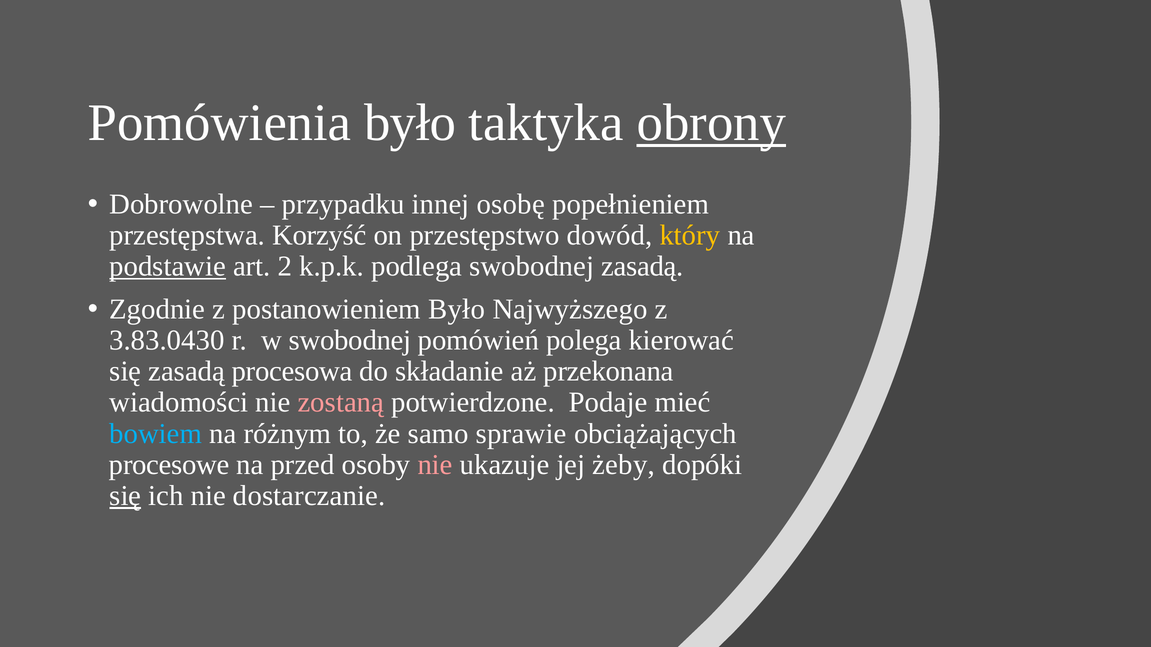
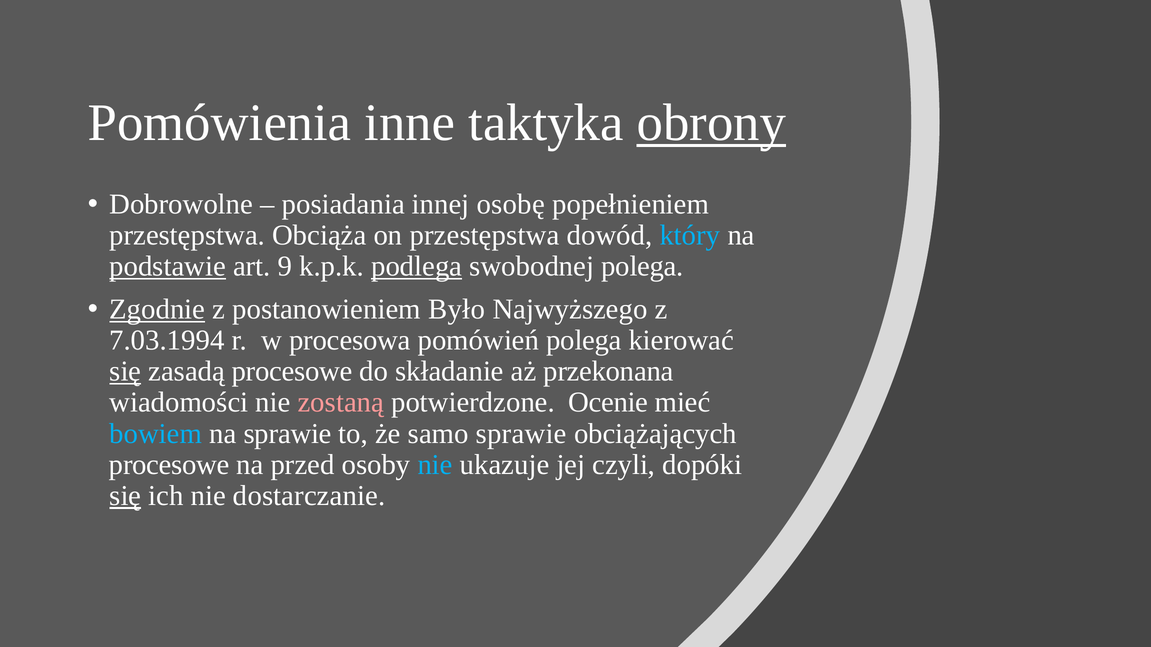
Pomówienia było: było -> inne (410, 123)
przypadku: przypadku -> posiadania (343, 204)
Korzyść: Korzyść -> Obciąża (319, 235)
on przestępstwo: przestępstwo -> przestępstwa (485, 235)
który colour: yellow -> light blue (690, 235)
2: 2 -> 9 (285, 267)
podlega underline: none -> present (417, 267)
swobodnej zasadą: zasadą -> polega (642, 267)
Zgodnie underline: none -> present (157, 310)
3.83.0430: 3.83.0430 -> 7.03.1994 (167, 341)
w swobodnej: swobodnej -> procesowa (350, 341)
się underline: none -> present (125, 372)
zasadą procesowa: procesowa -> procesowe (292, 372)
Podaje: Podaje -> Ocenie (608, 403)
na różnym: różnym -> sprawie (288, 434)
nie colour: pink -> light blue (435, 465)
żeby: żeby -> czyli (624, 465)
